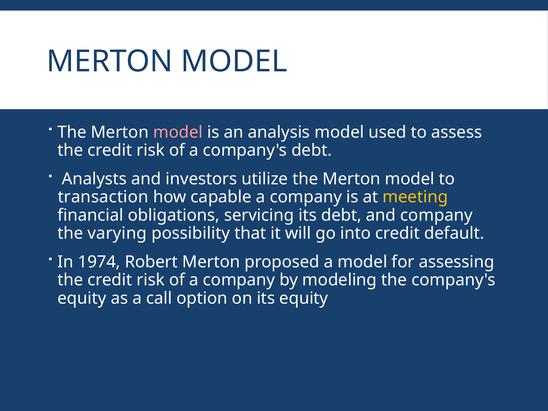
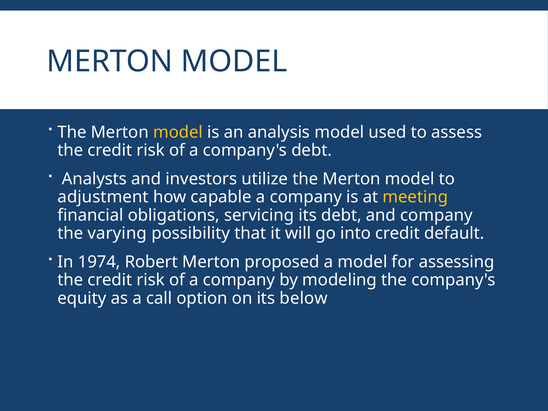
model colour: pink -> yellow (178, 132)
transaction: transaction -> adjustment (103, 197)
its equity: equity -> below (304, 298)
